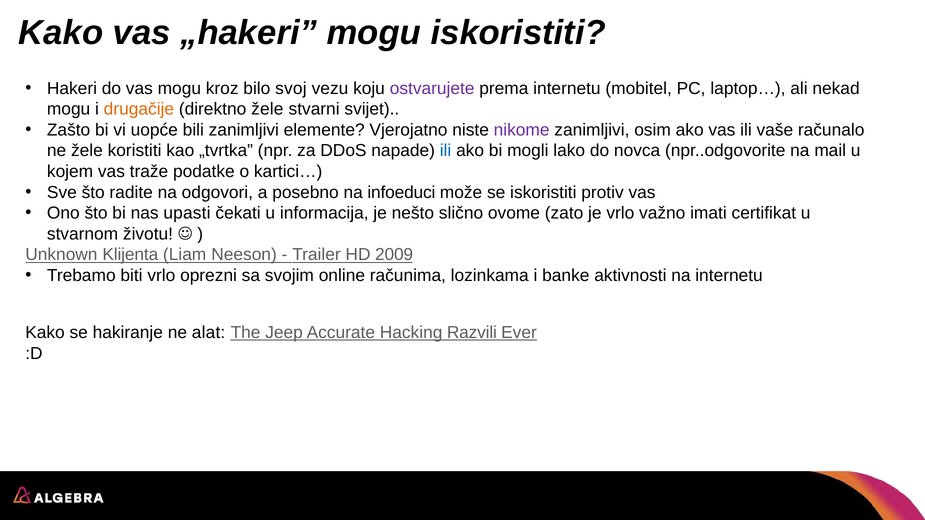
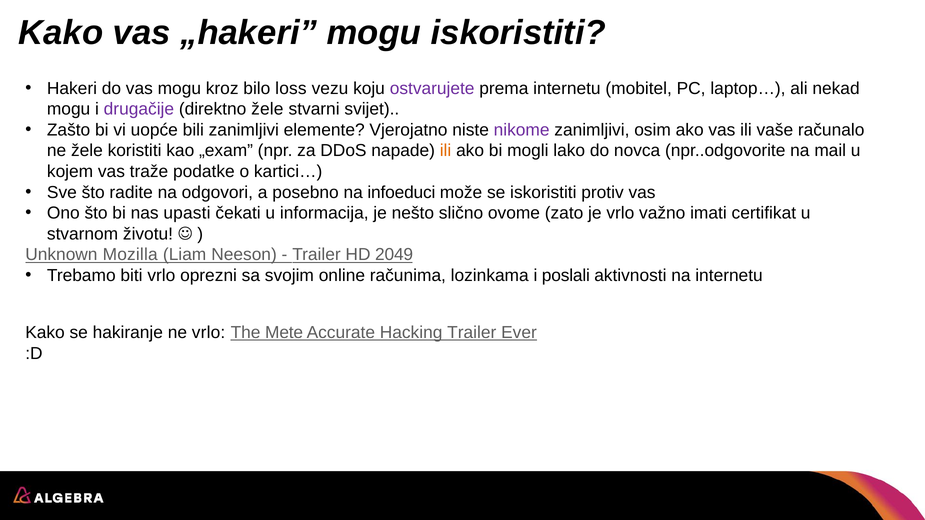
svoj: svoj -> loss (291, 88)
drugačije colour: orange -> purple (139, 109)
„tvrtka: „tvrtka -> „exam (226, 151)
ili colour: blue -> orange (446, 151)
Klijenta: Klijenta -> Mozilla (130, 255)
2009: 2009 -> 2049 (394, 255)
banke: banke -> poslali (566, 276)
ne alat: alat -> vrlo (209, 333)
Jeep: Jeep -> Mete (284, 333)
Hacking Razvili: Razvili -> Trailer (472, 333)
